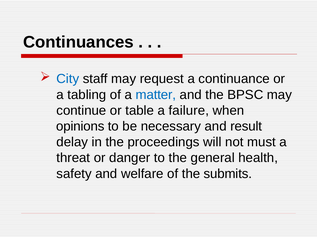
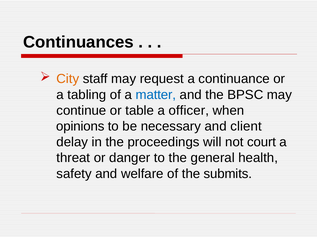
City colour: blue -> orange (68, 79)
failure: failure -> officer (189, 111)
result: result -> client (246, 127)
must: must -> court (262, 143)
